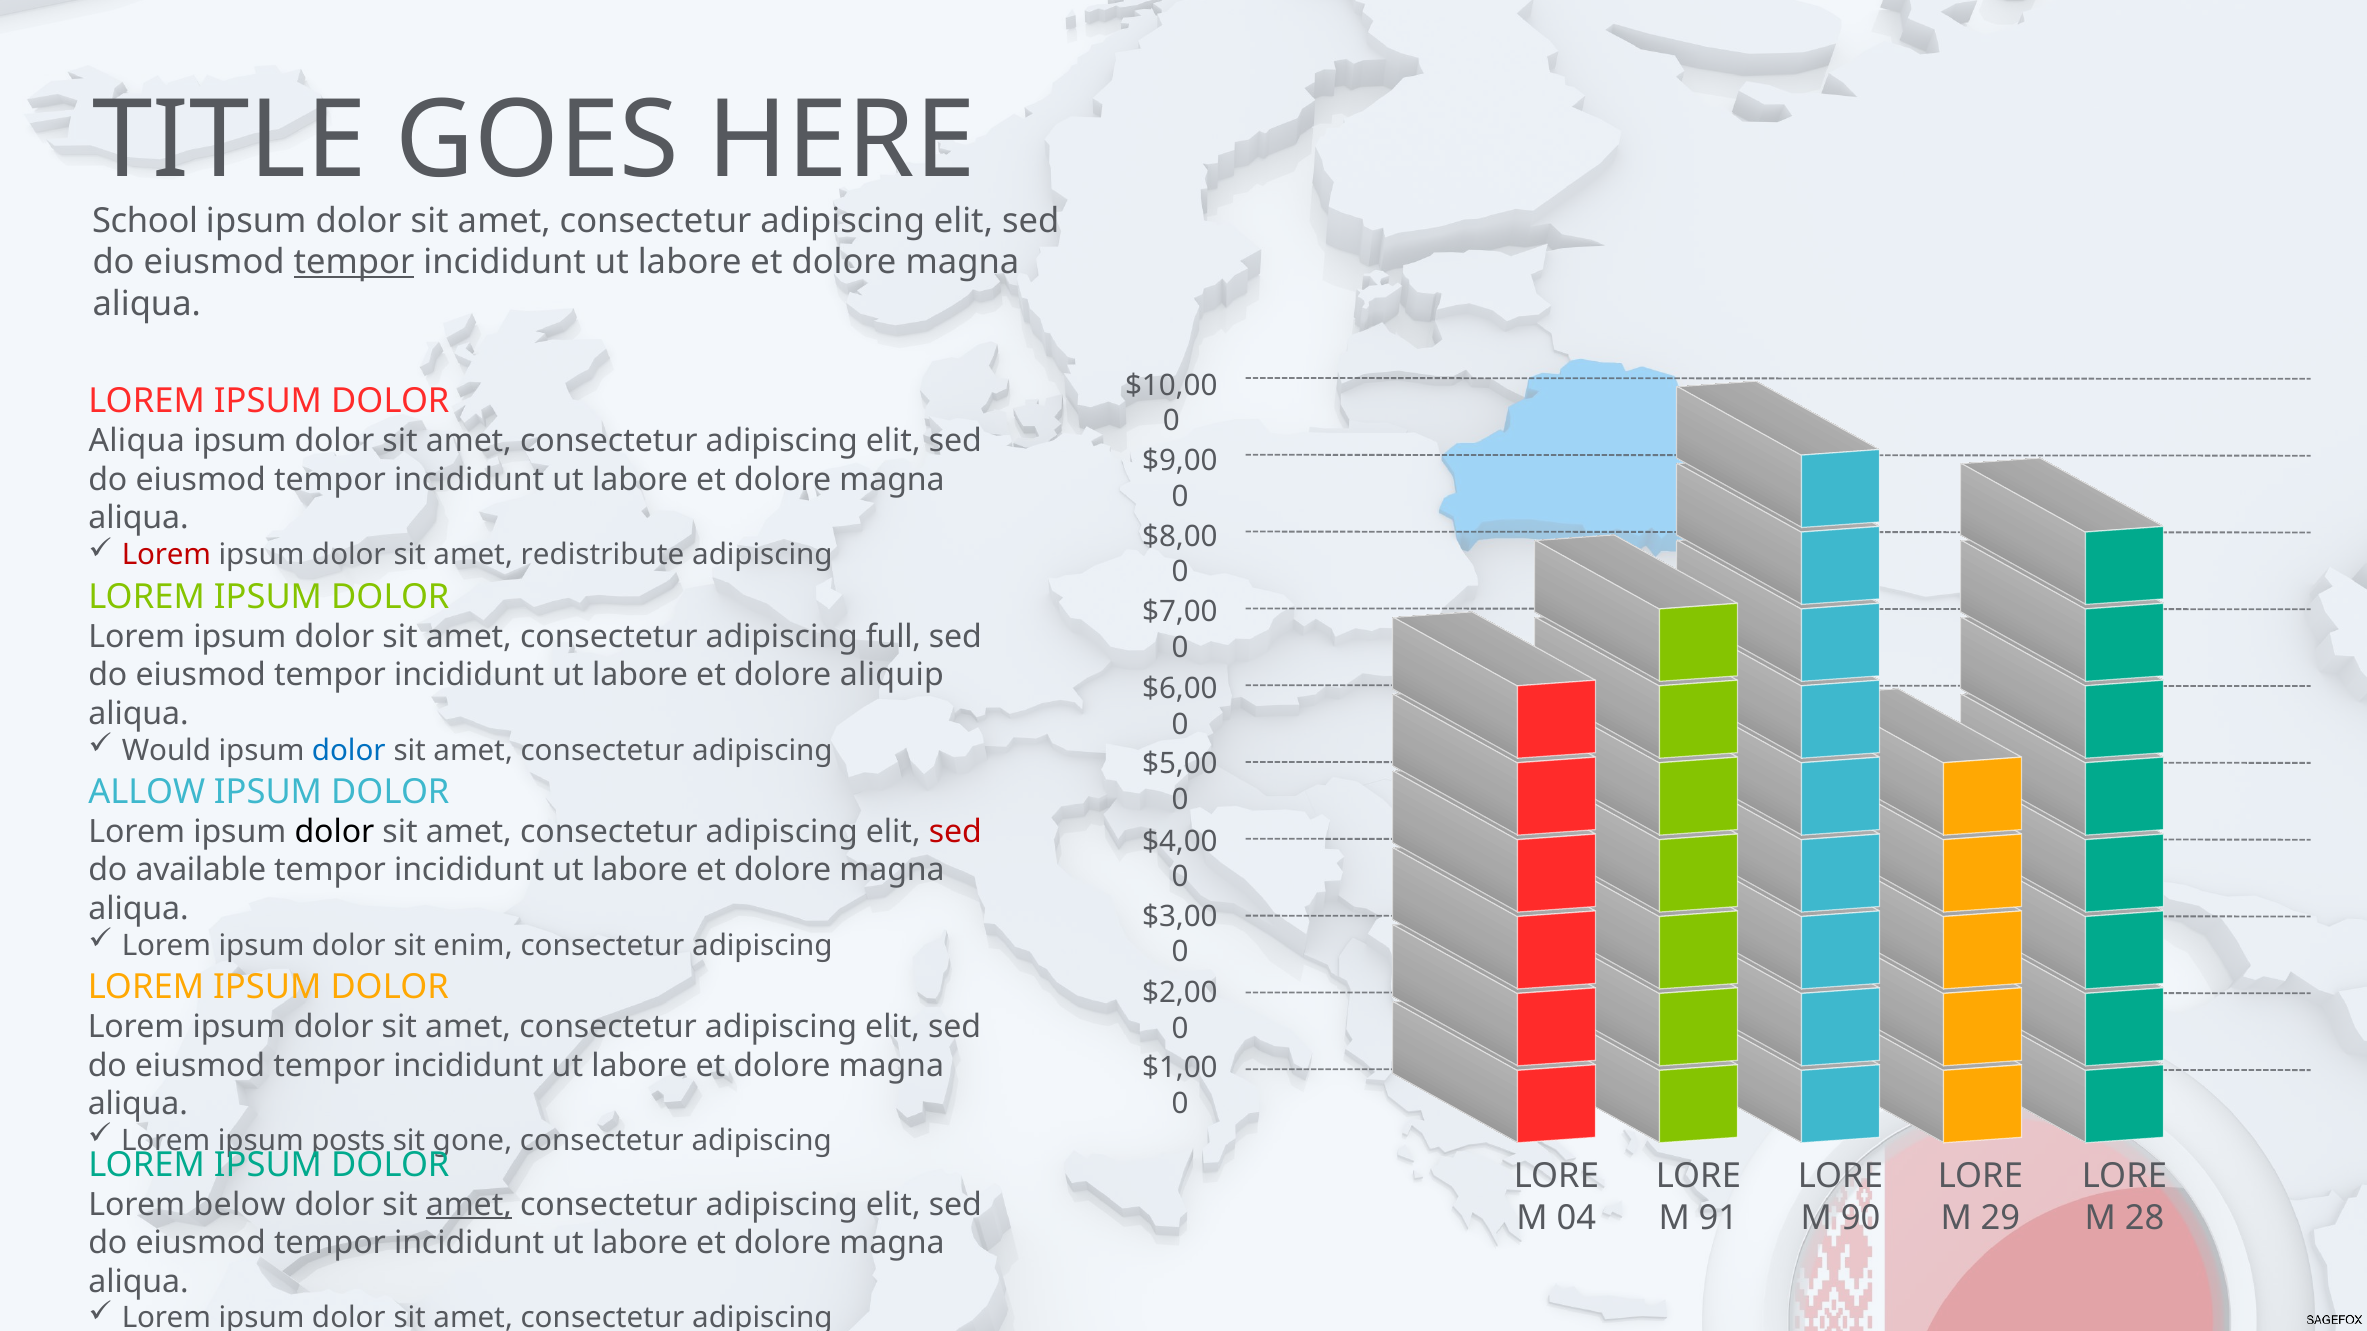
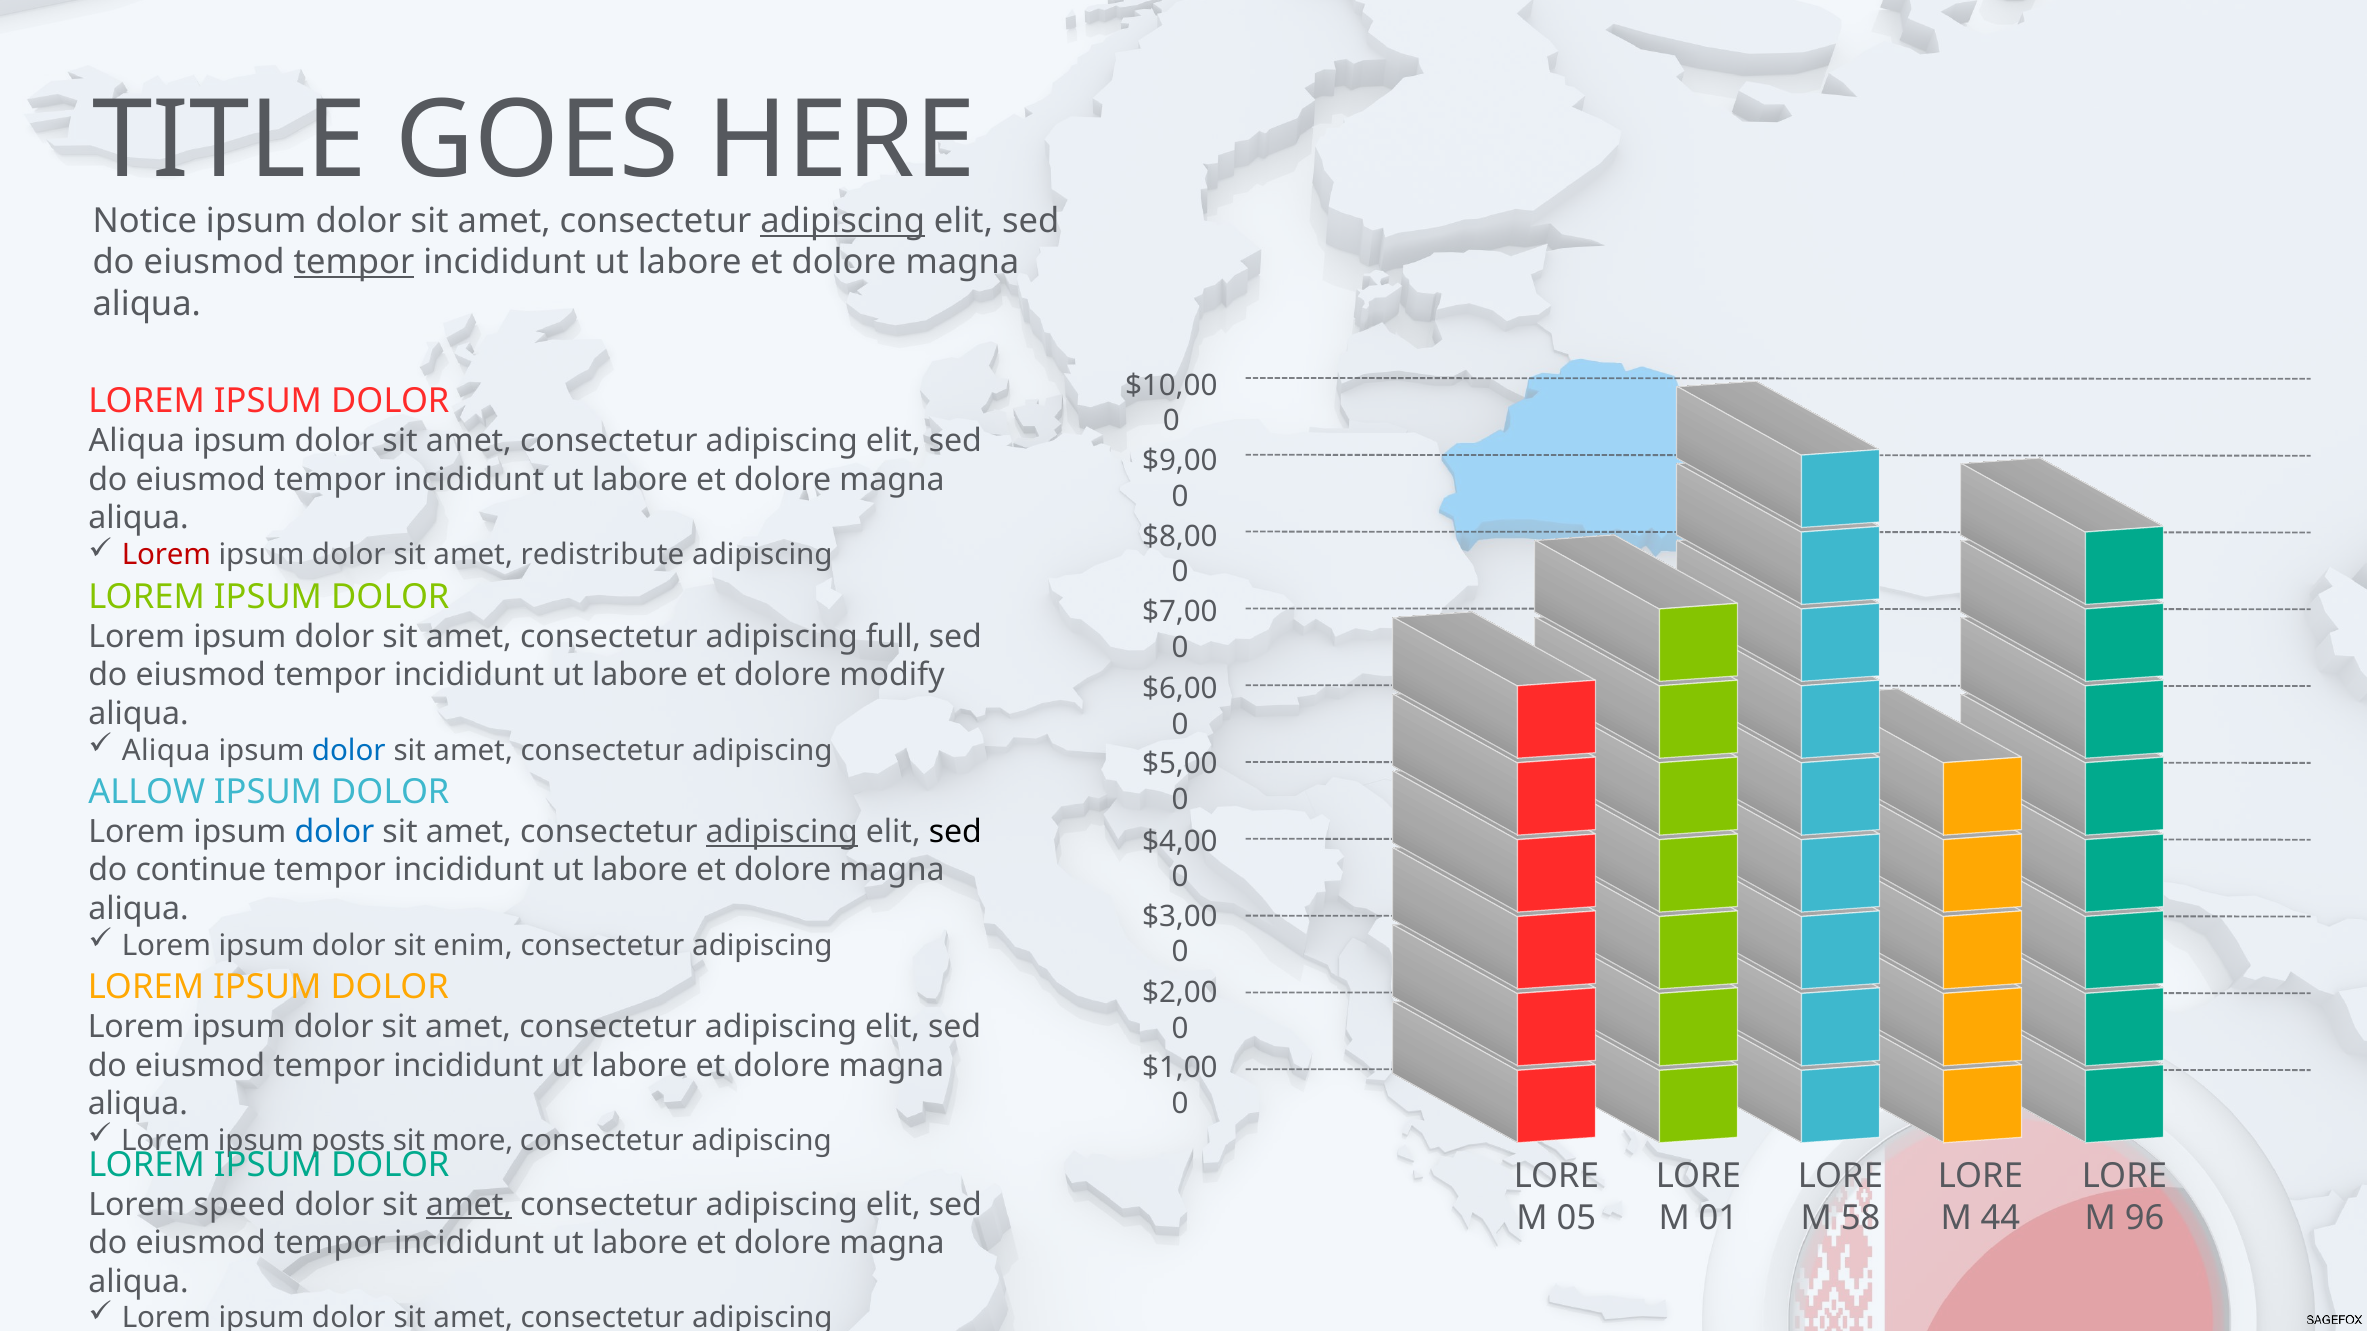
School: School -> Notice (145, 221)
adipiscing underline: none -> present (843, 221)
aliquip: aliquip -> modify (892, 675)
Would: Would -> Aliqua (166, 751)
dolor colour: black -> blue (334, 832)
adipiscing underline: none -> present (782, 832)
sed colour: red -> black (955, 832)
available: available -> continue (201, 871)
gone: gone -> more (473, 1141)
below: below -> speed (240, 1205)
04: 04 -> 05 (1576, 1218)
91: 91 -> 01 (1718, 1218)
90: 90 -> 58 (1861, 1218)
29: 29 -> 44 (2000, 1218)
28: 28 -> 96 (2145, 1218)
